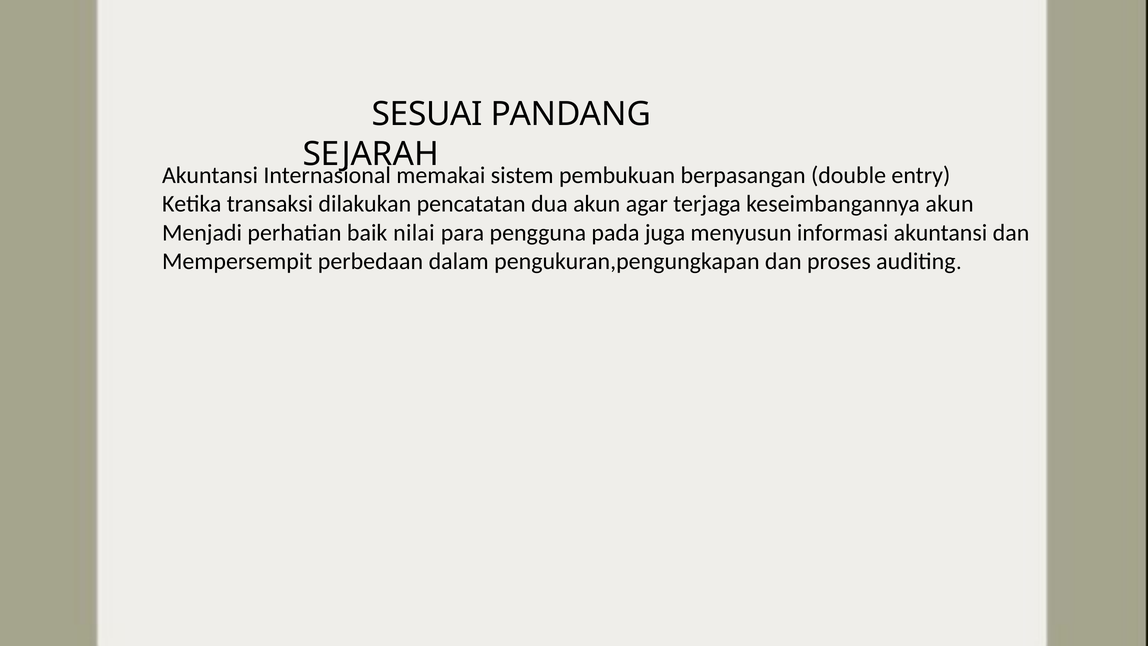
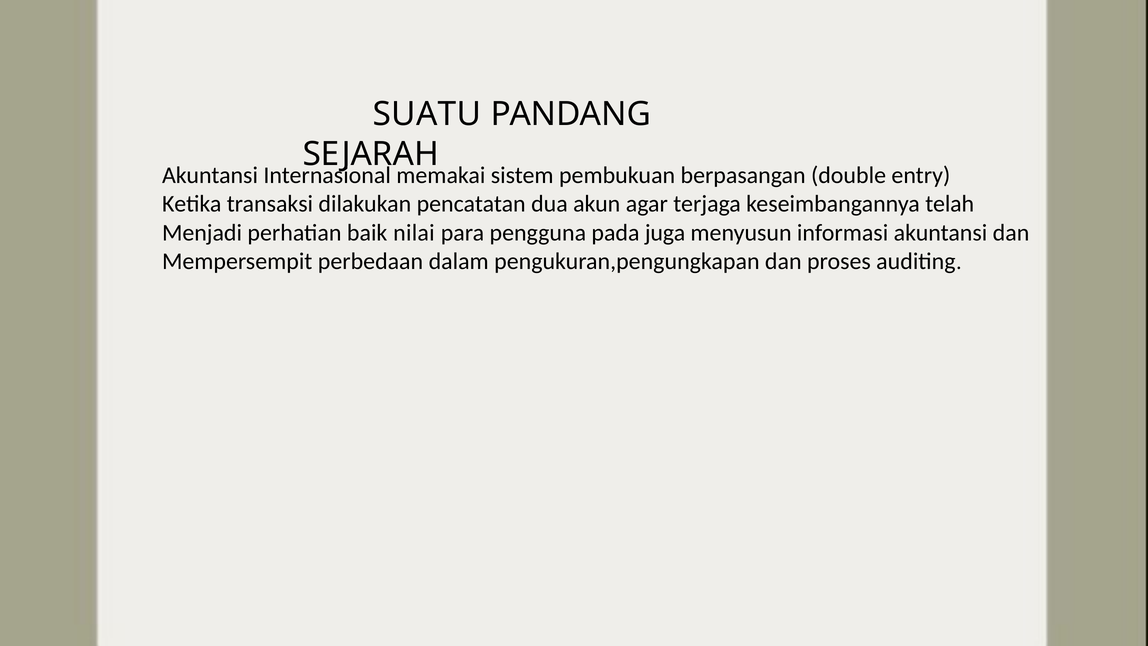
SESUAI: SESUAI -> SUATU (427, 114)
keseimbangannya akun: akun -> telah (950, 204)
